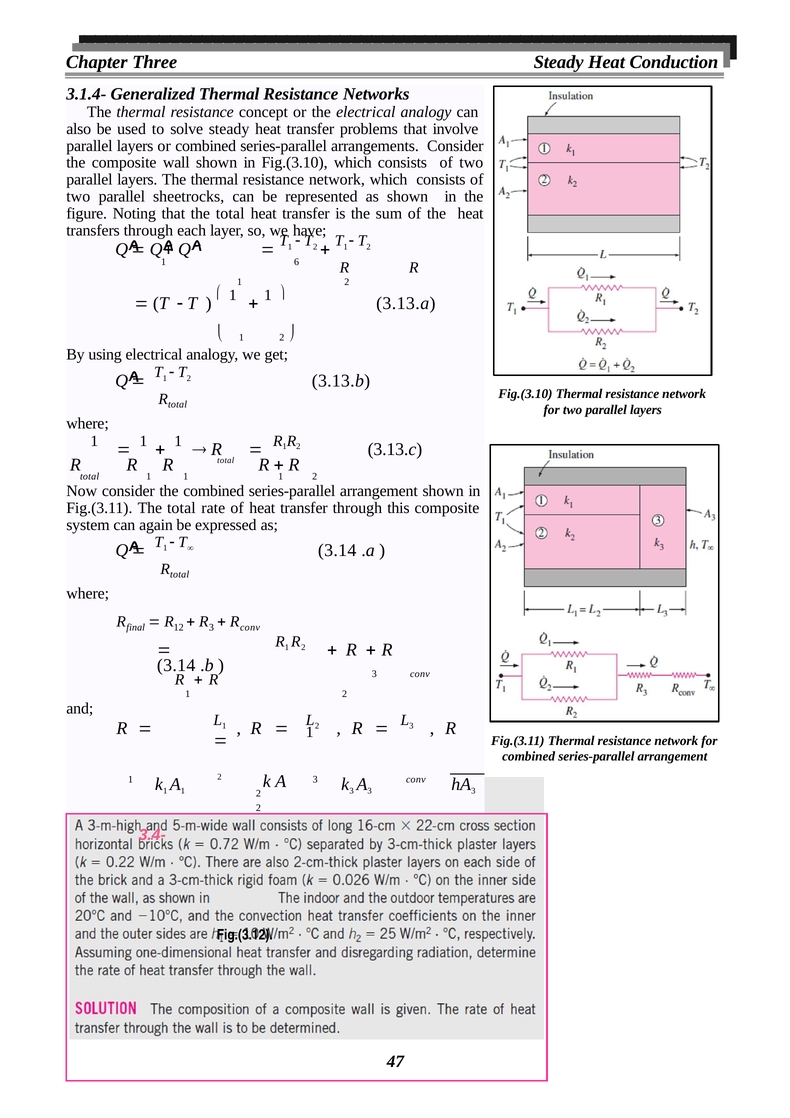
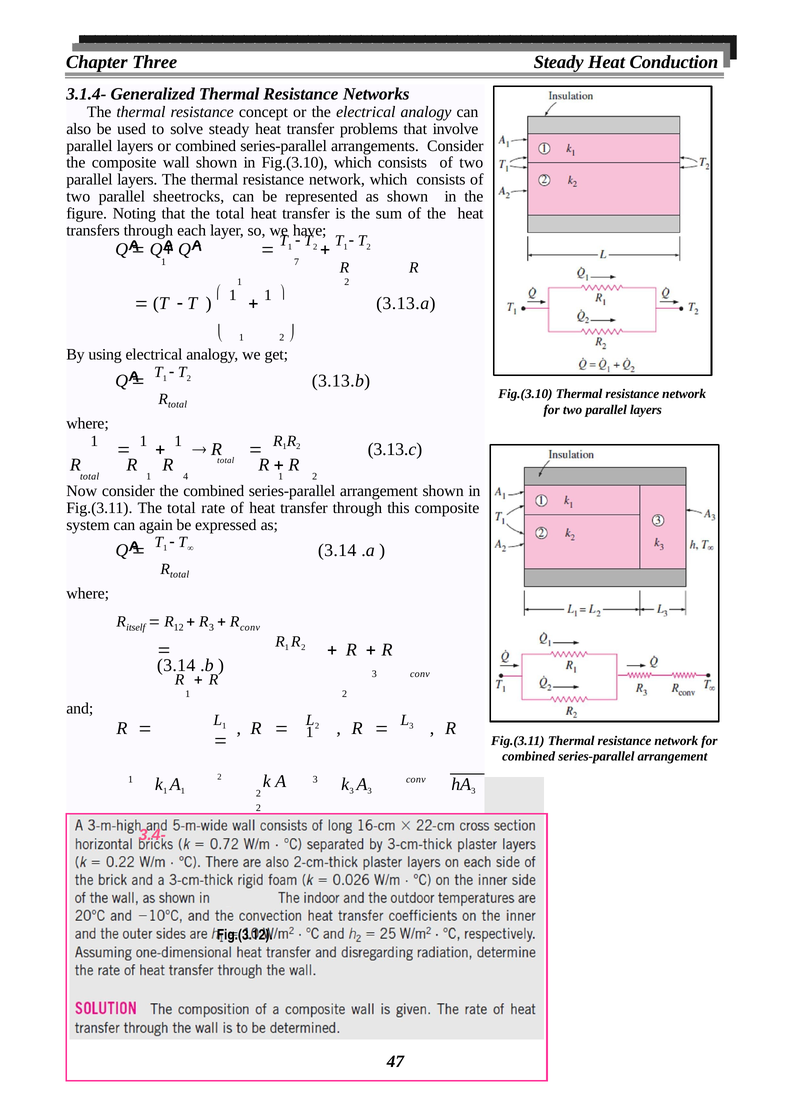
6: 6 -> 7 (297, 262)
total 1 1: 1 -> 4 (186, 476)
final: final -> itself (136, 627)
